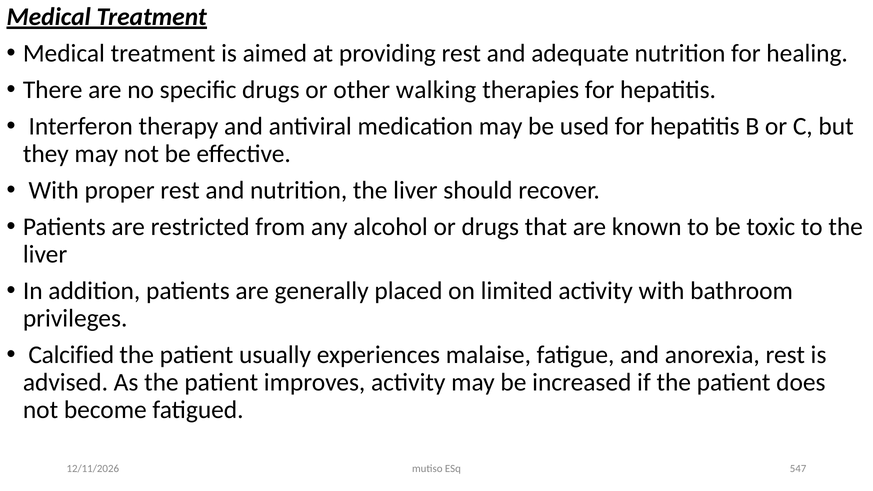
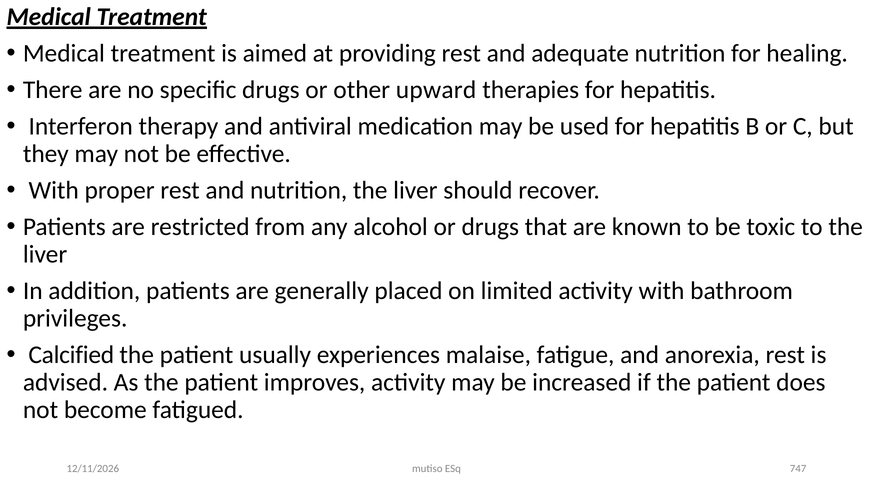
walking: walking -> upward (436, 90)
547: 547 -> 747 (798, 469)
